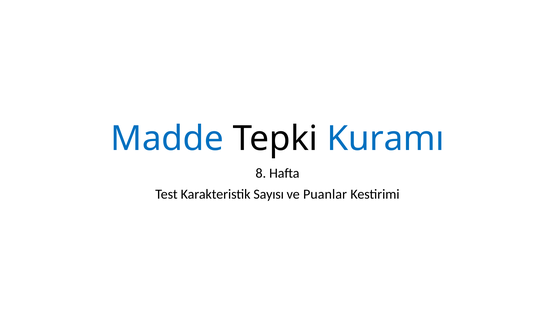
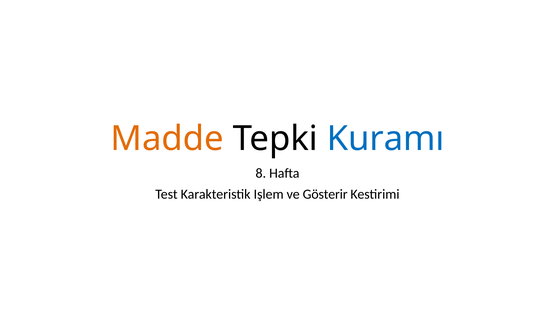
Madde colour: blue -> orange (167, 139)
Sayısı: Sayısı -> Işlem (269, 194)
Puanlar: Puanlar -> Gösterir (325, 194)
